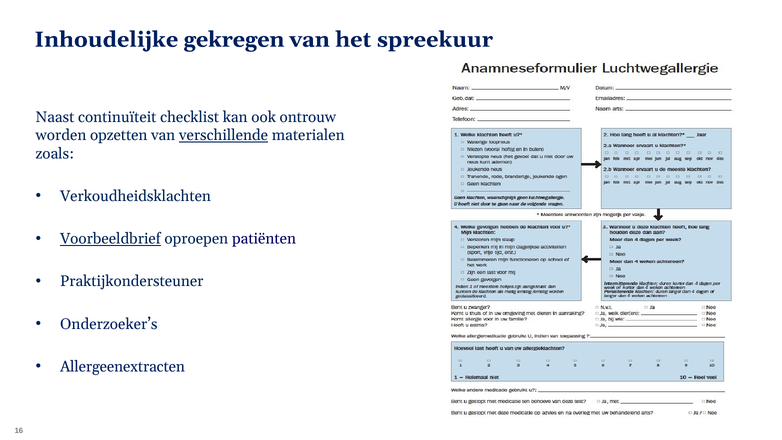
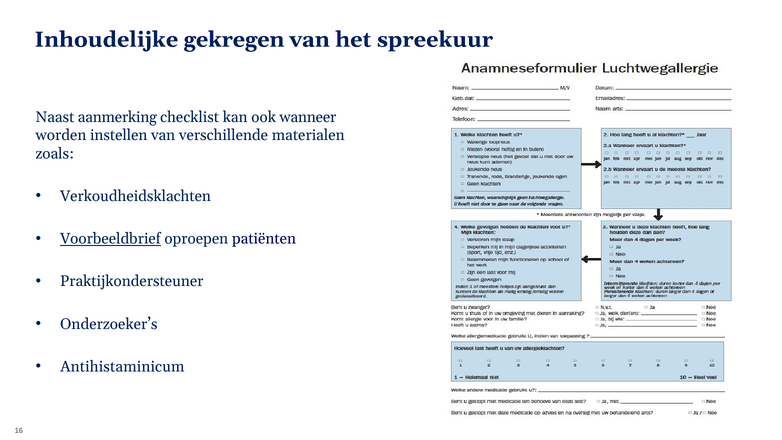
continuïteit: continuïteit -> aanmerking (117, 117)
ontrouw: ontrouw -> wanneer (308, 117)
opzetten: opzetten -> instellen (119, 135)
verschillende underline: present -> none (224, 135)
Allergeenextracten: Allergeenextracten -> Antihistaminicum (122, 367)
